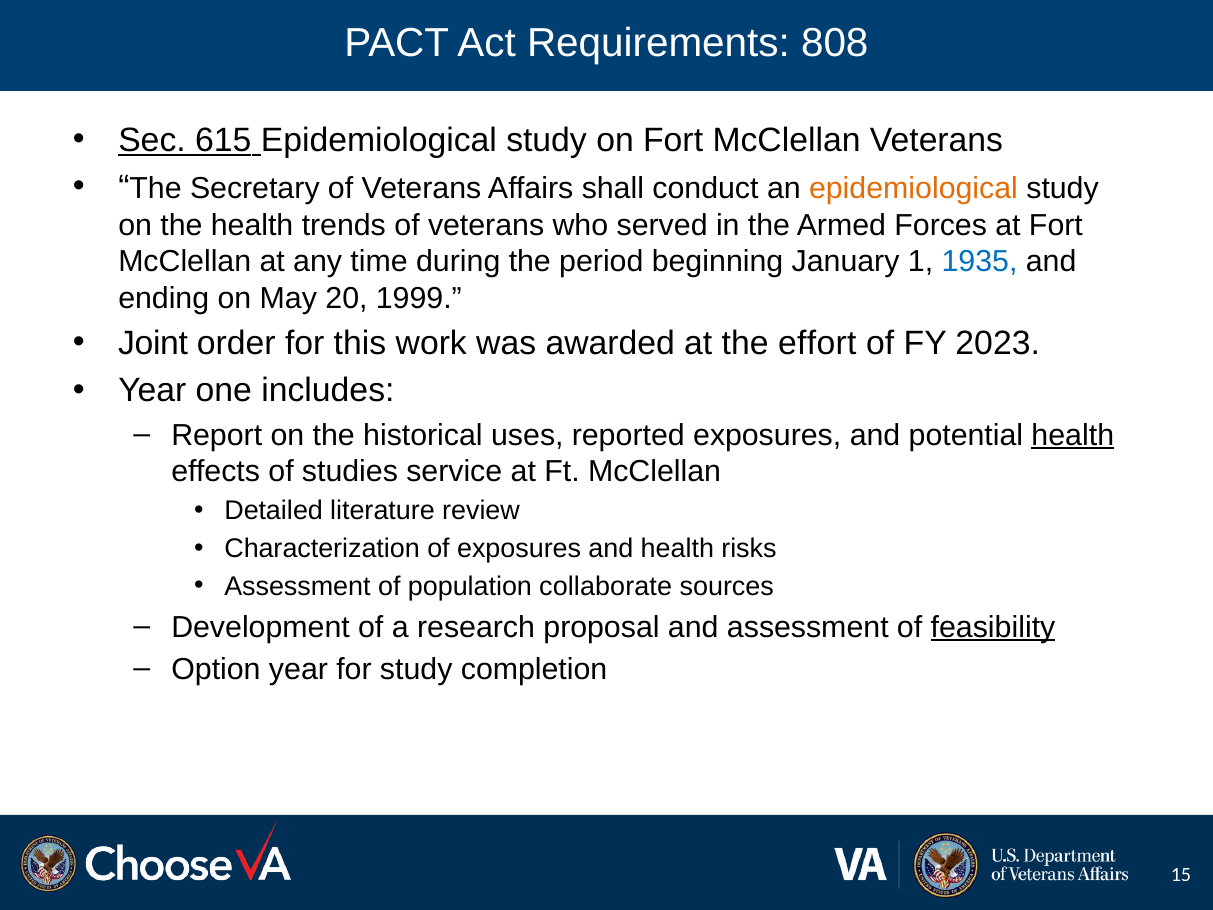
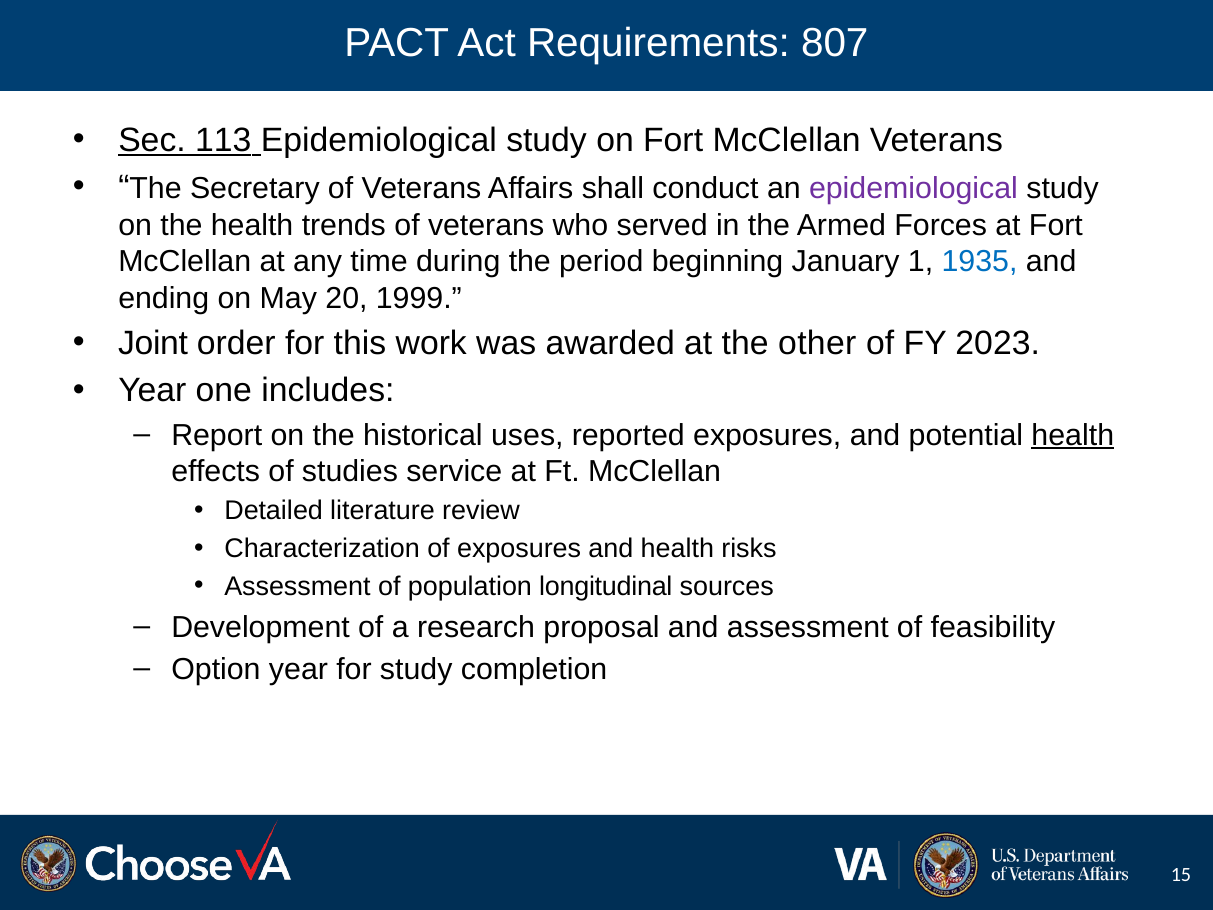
808: 808 -> 807 (835, 43)
615: 615 -> 113 (223, 140)
epidemiological colour: orange -> purple (913, 188)
effort: effort -> other (817, 344)
collaborate: collaborate -> longitudinal (606, 586)
feasibility underline: present -> none (993, 627)
